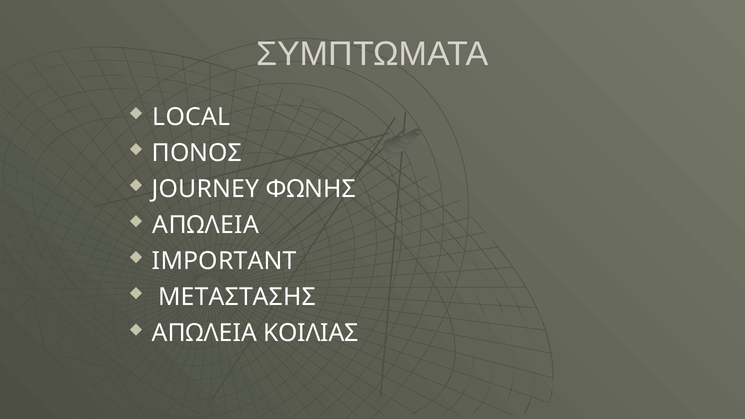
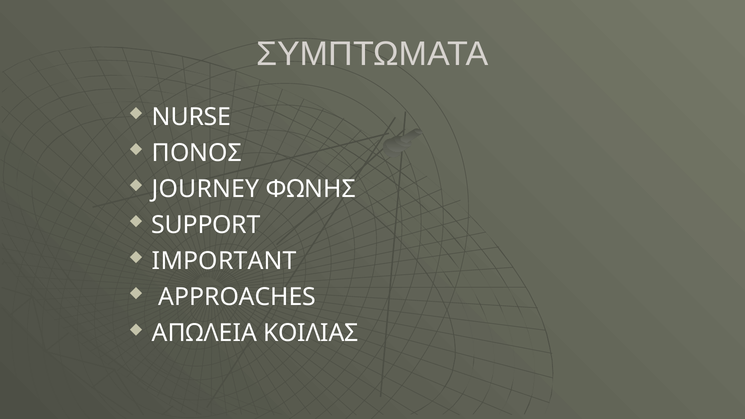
LOCAL: LOCAL -> NURSE (192, 117)
ΑΠΩΛΕΙΑ: ΑΠΩΛΕΙΑ -> SUPPORT (206, 225)
ΜΕΤΑΣΤΑΣΗΣ: ΜΕΤΑΣΤΑΣΗΣ -> APPROACHES (237, 297)
